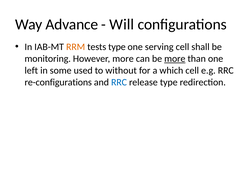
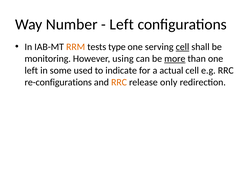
Advance: Advance -> Number (72, 24)
Will: Will -> Left (122, 24)
cell underline: none -> present (182, 47)
However more: more -> using (123, 59)
without: without -> indicate (121, 70)
which: which -> actual (171, 70)
RRC colour: blue -> orange (119, 82)
release type: type -> only (169, 82)
